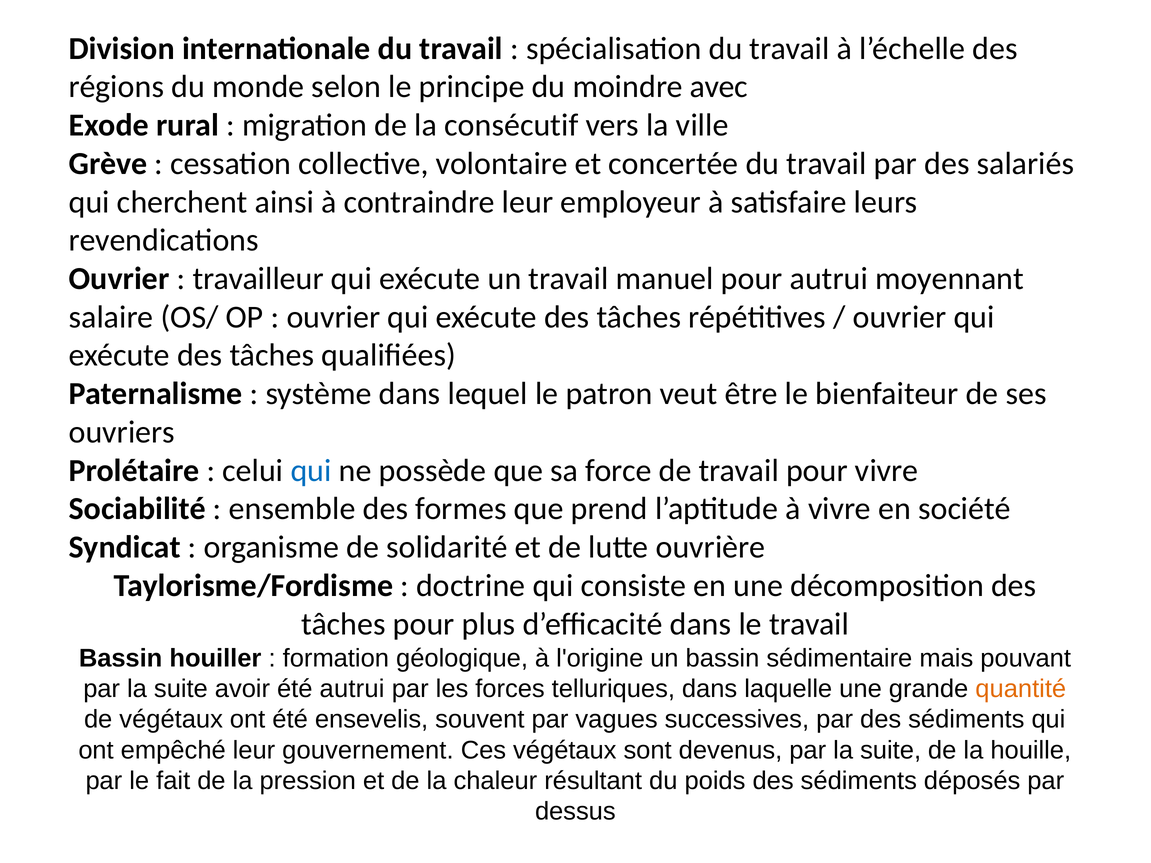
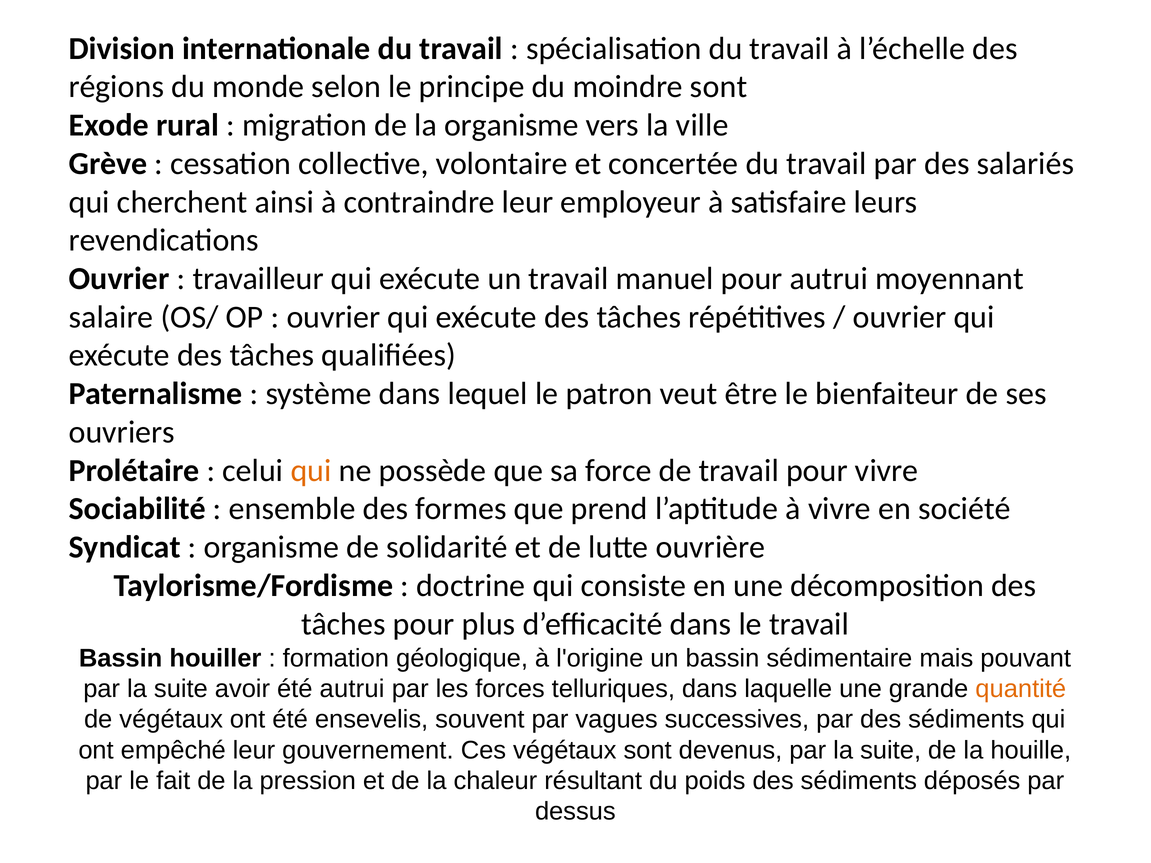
moindre avec: avec -> sont (719, 87)
la consécutif: consécutif -> organisme (511, 125)
qui colour: blue -> orange (311, 471)
